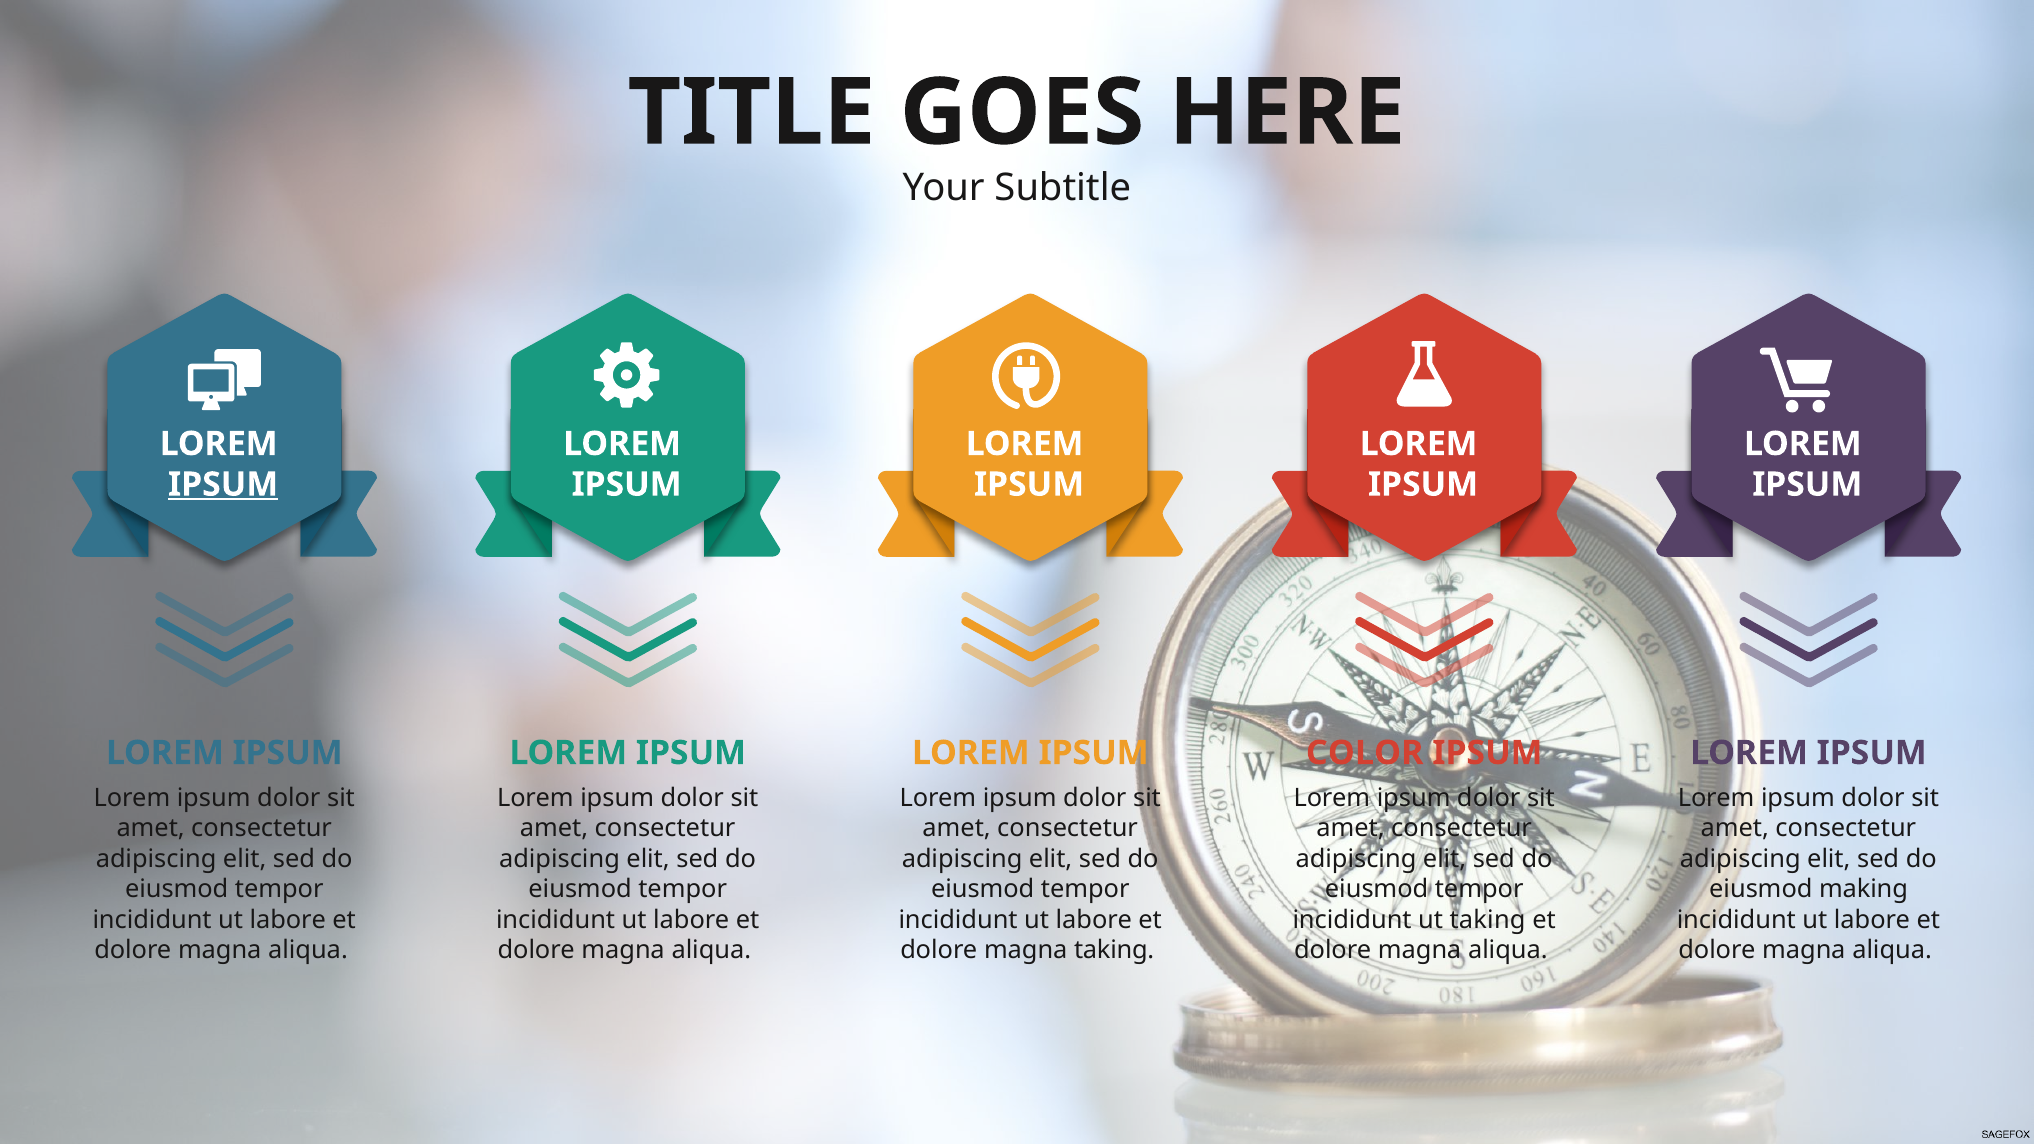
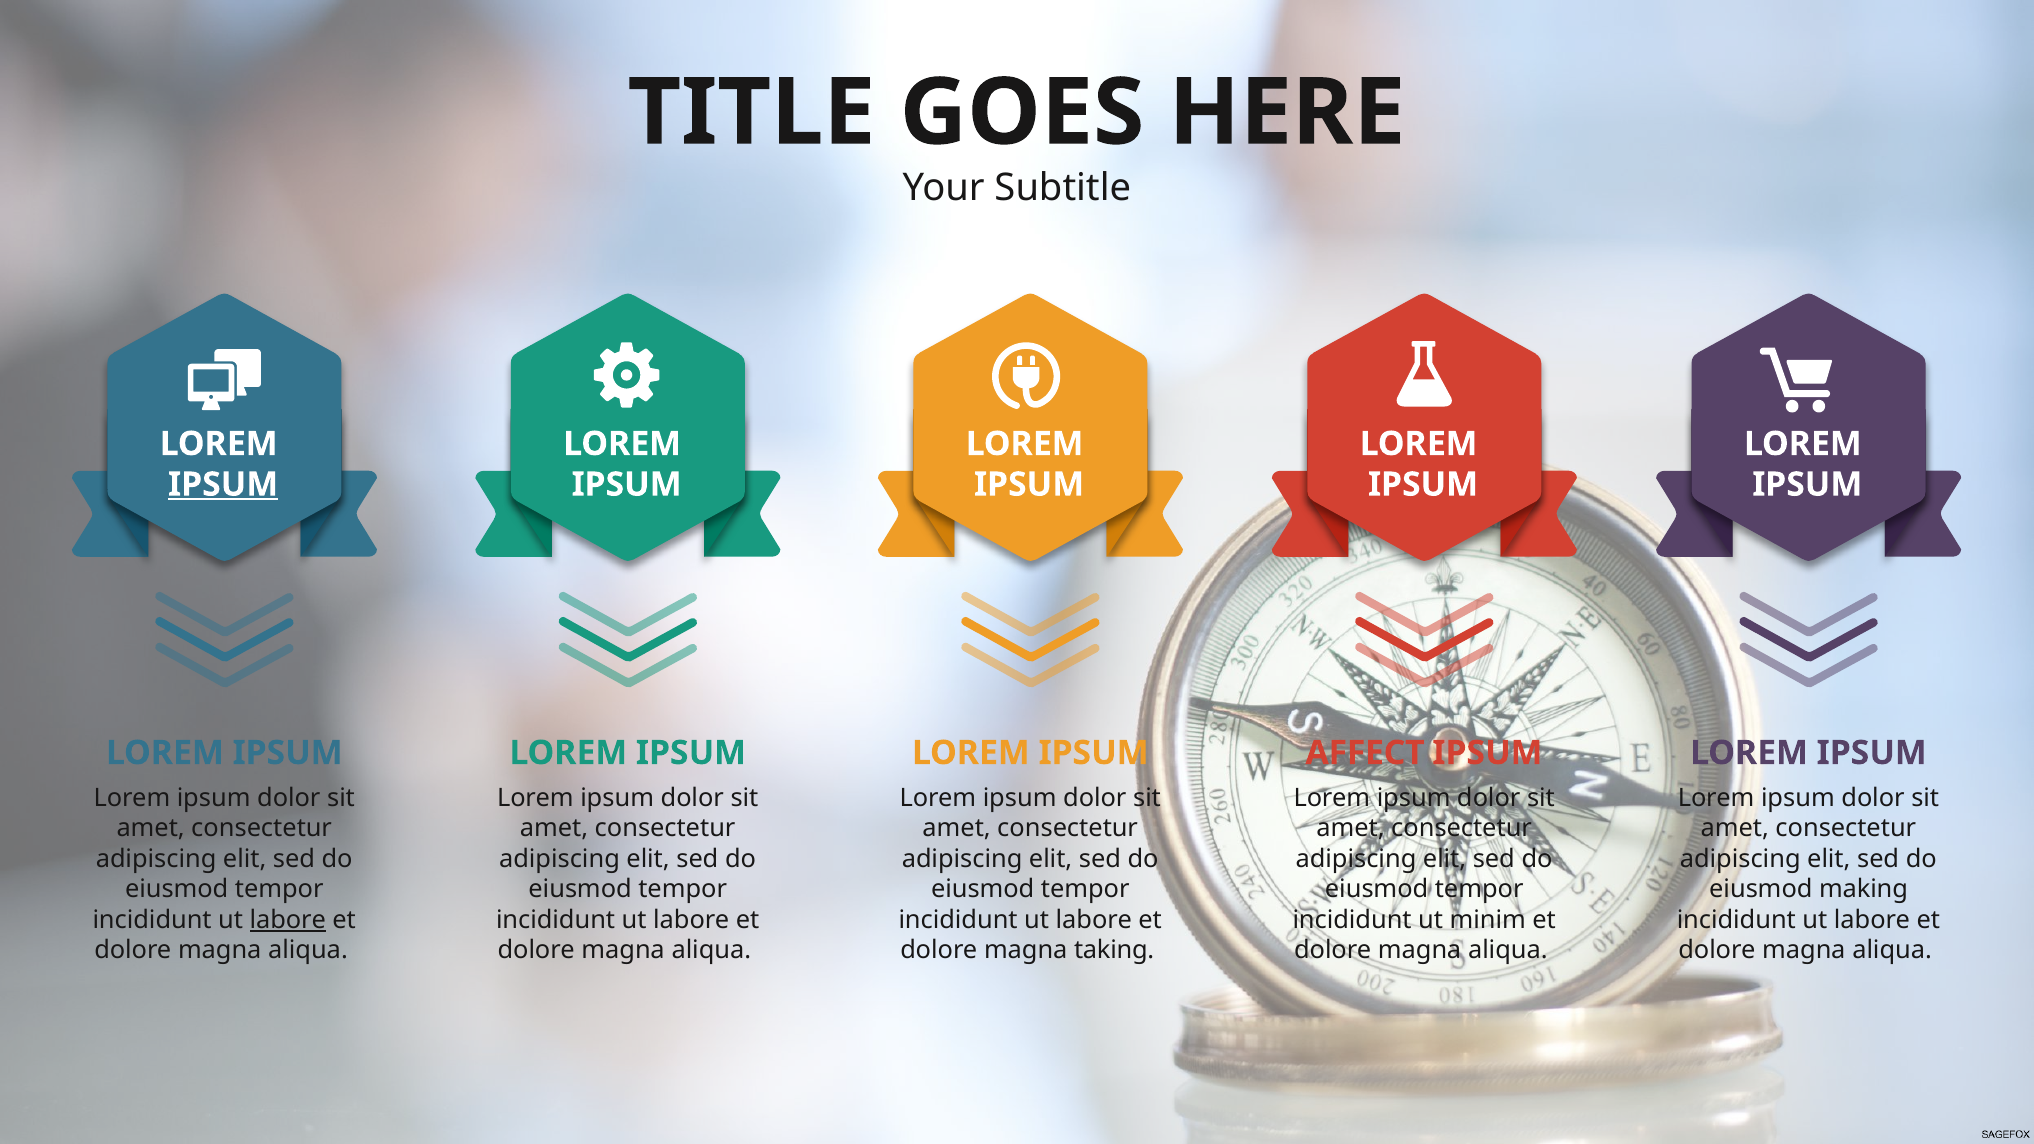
COLOR: COLOR -> AFFECT (1365, 753)
labore underline: none -> present (288, 920)
ut taking: taking -> minim (1488, 920)
